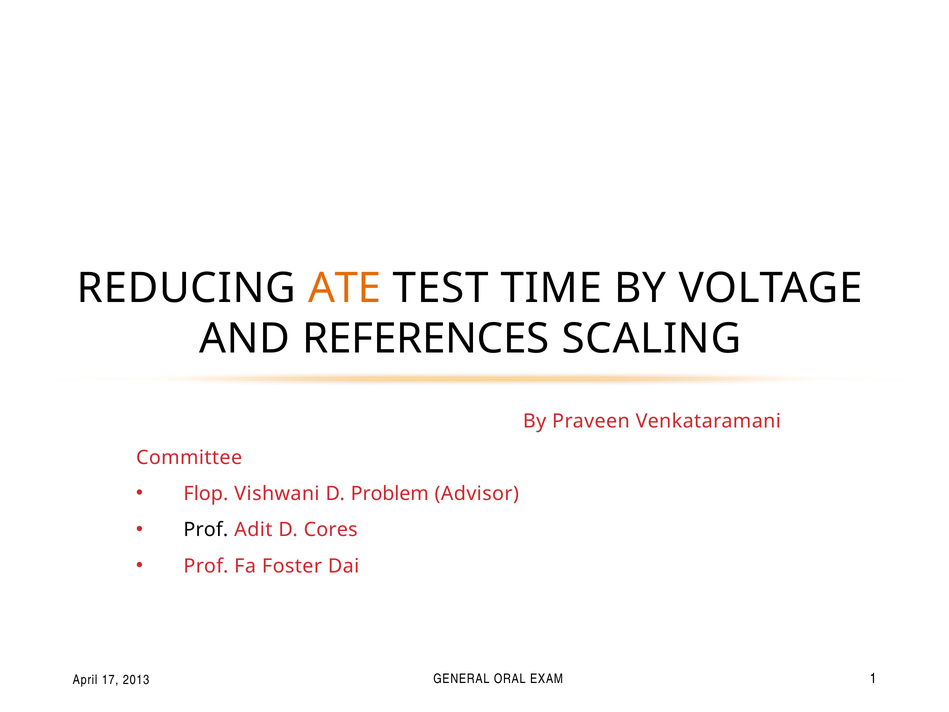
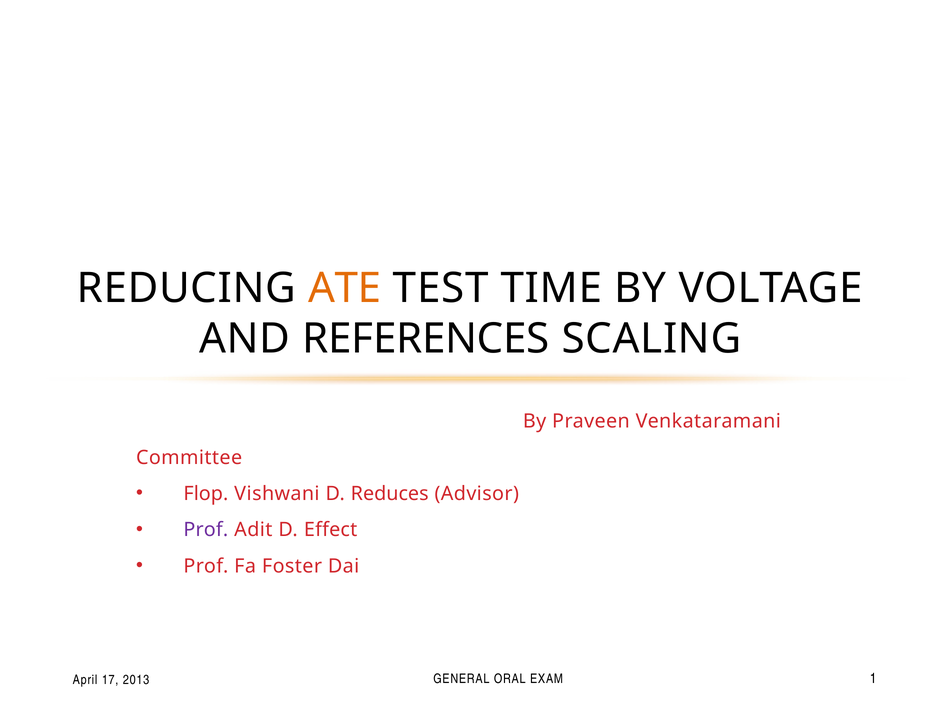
Problem: Problem -> Reduces (390, 494)
Prof colour: black -> purple (206, 530)
Cores: Cores -> Effect (331, 530)
